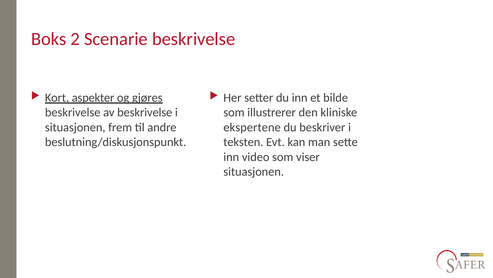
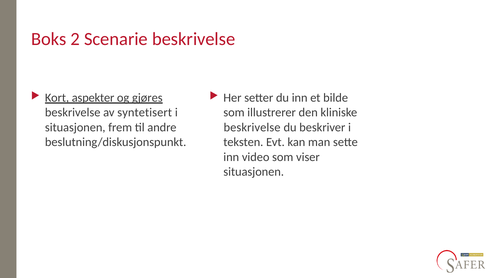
av beskrivelse: beskrivelse -> syntetisert (145, 112)
ekspertene: ekspertene -> beskrivelse (252, 127)
